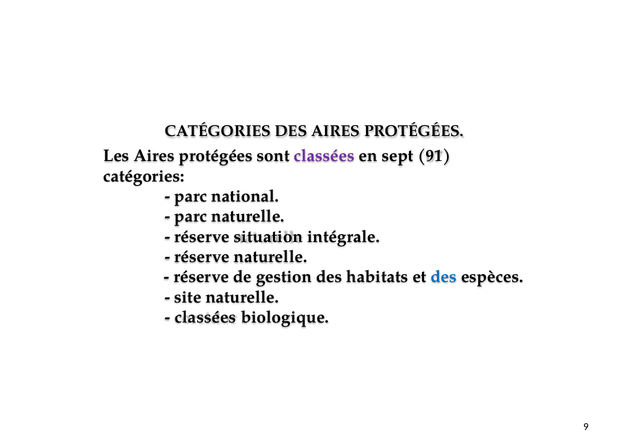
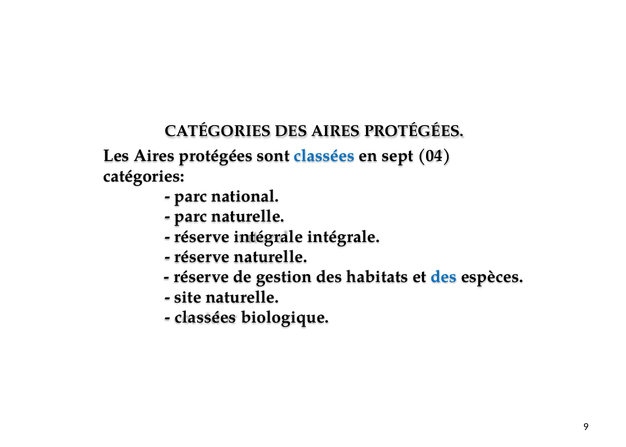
classées colour: purple -> blue (324, 156)
91: 91 -> 04 (434, 156)
réserve situation: situation -> intégrale (268, 237)
